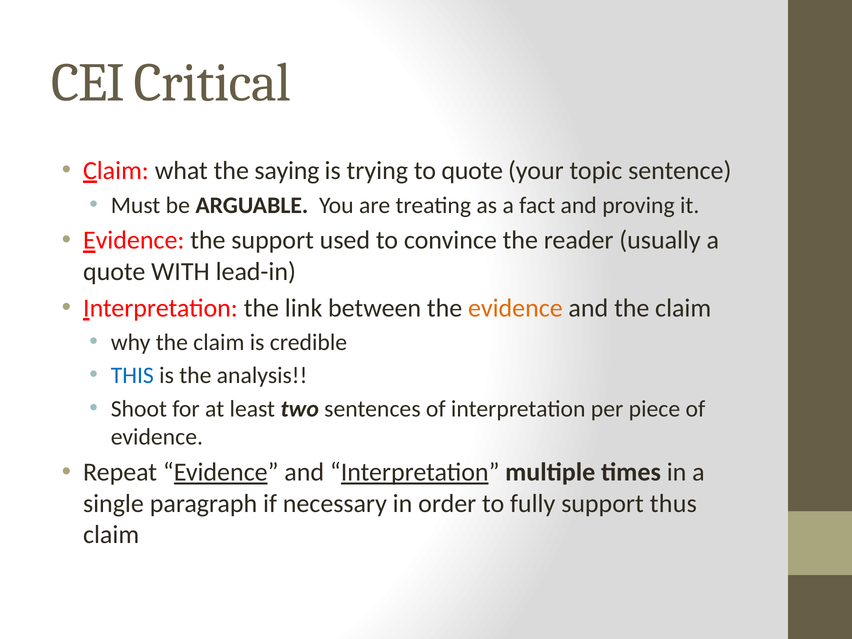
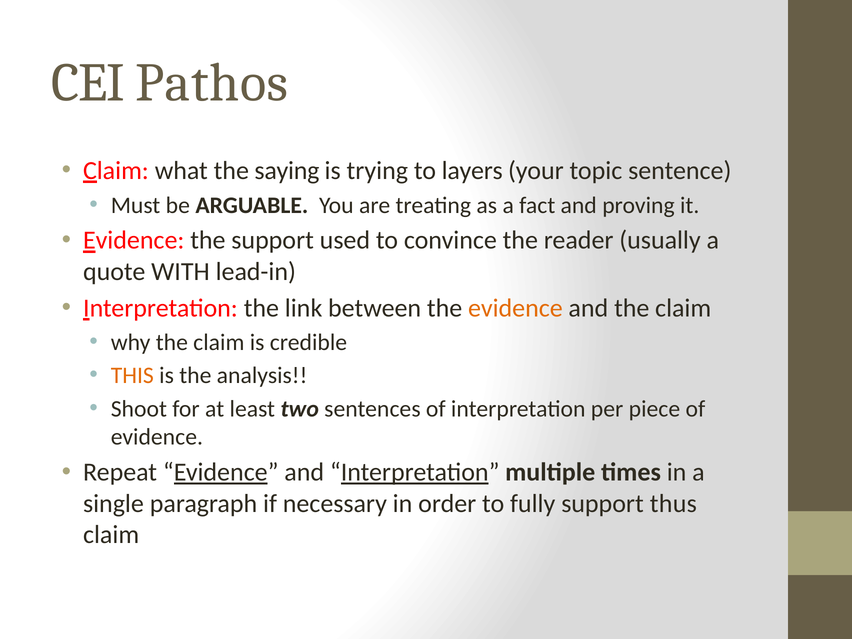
Critical: Critical -> Pathos (212, 83)
to quote: quote -> layers (472, 171)
THIS colour: blue -> orange (132, 376)
